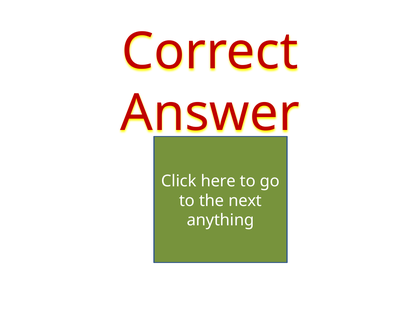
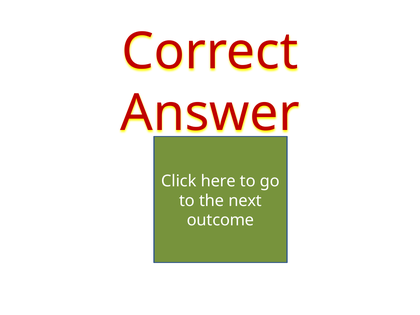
anything: anything -> outcome (221, 220)
